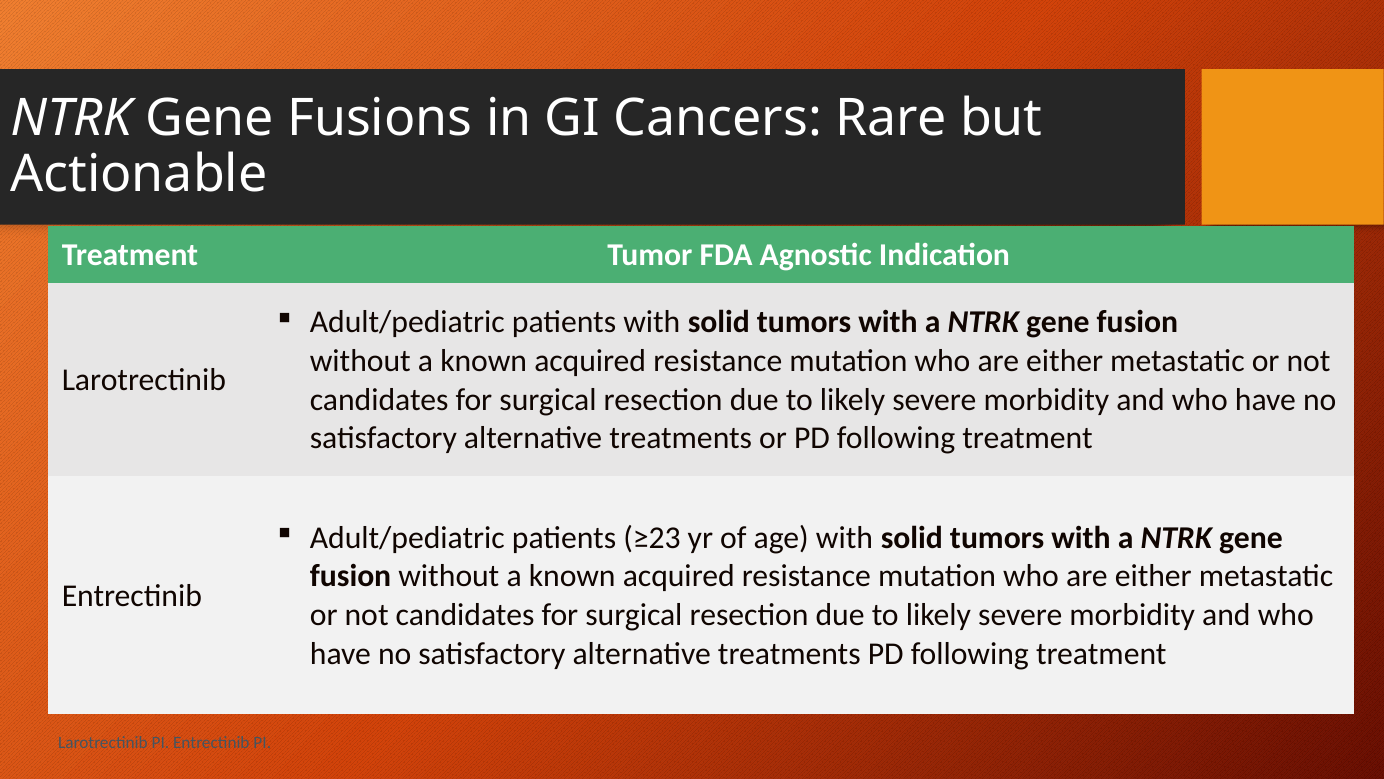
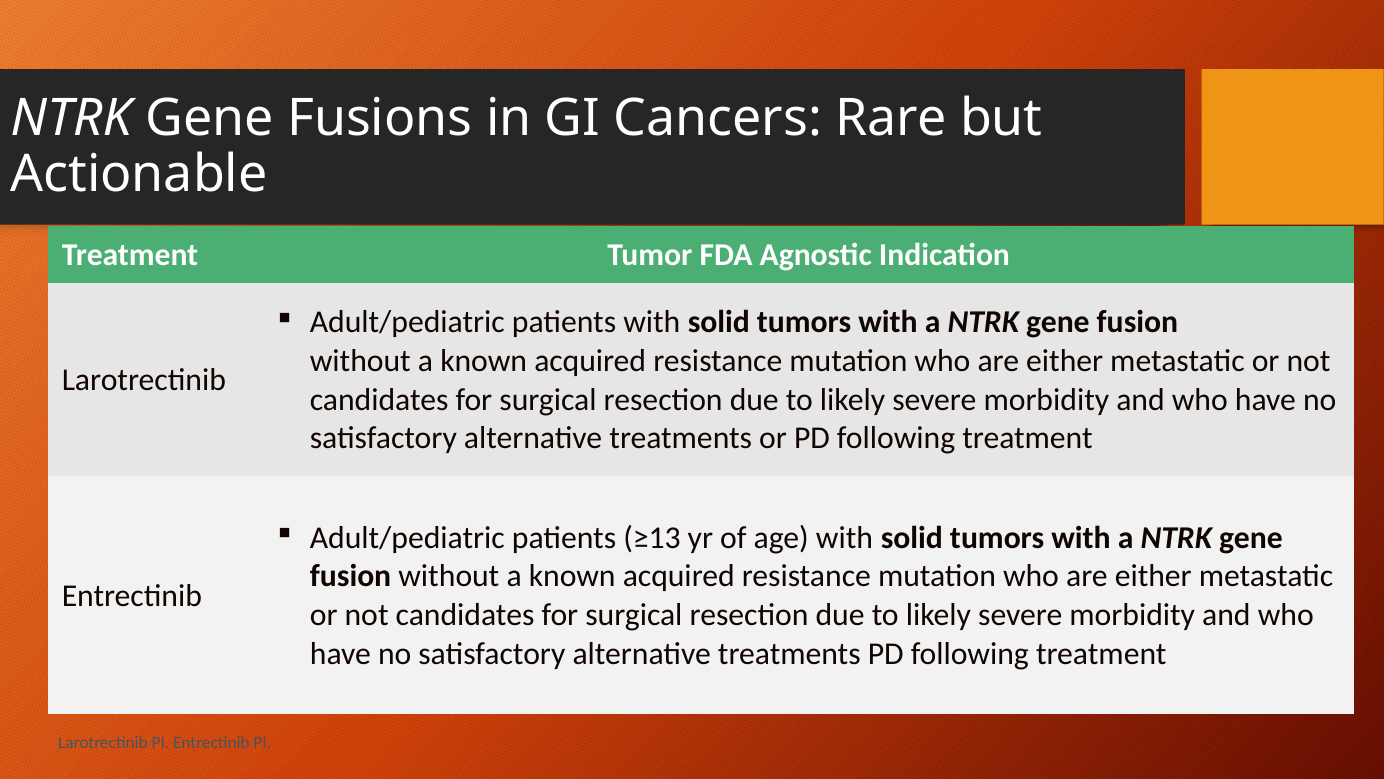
≥23: ≥23 -> ≥13 (652, 537)
